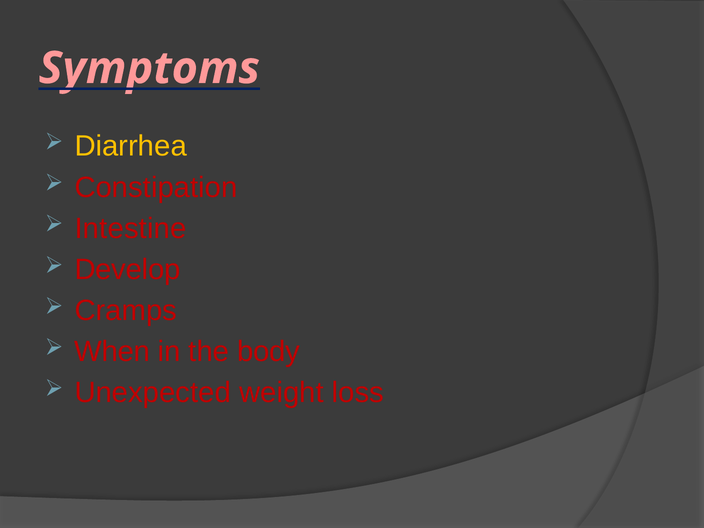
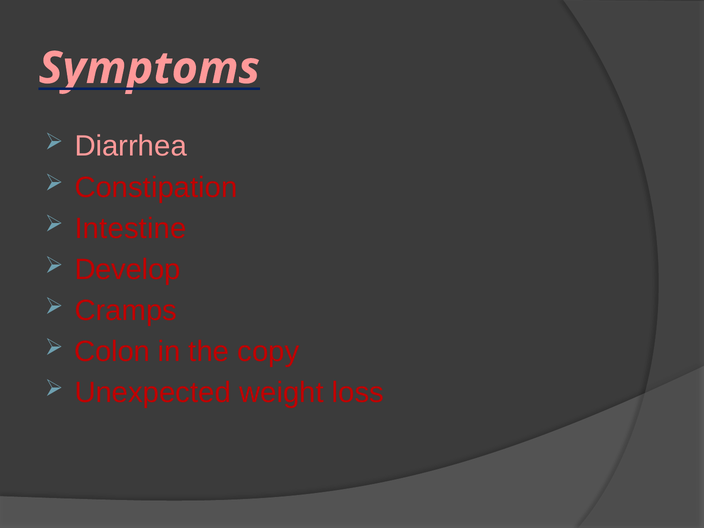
Diarrhea colour: yellow -> pink (131, 146)
When: When -> Colon (112, 352)
body: body -> copy (268, 352)
